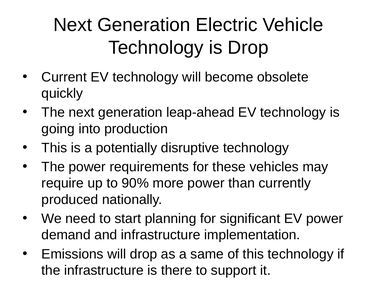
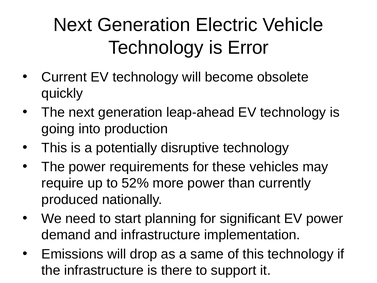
is Drop: Drop -> Error (248, 48)
90%: 90% -> 52% (135, 183)
